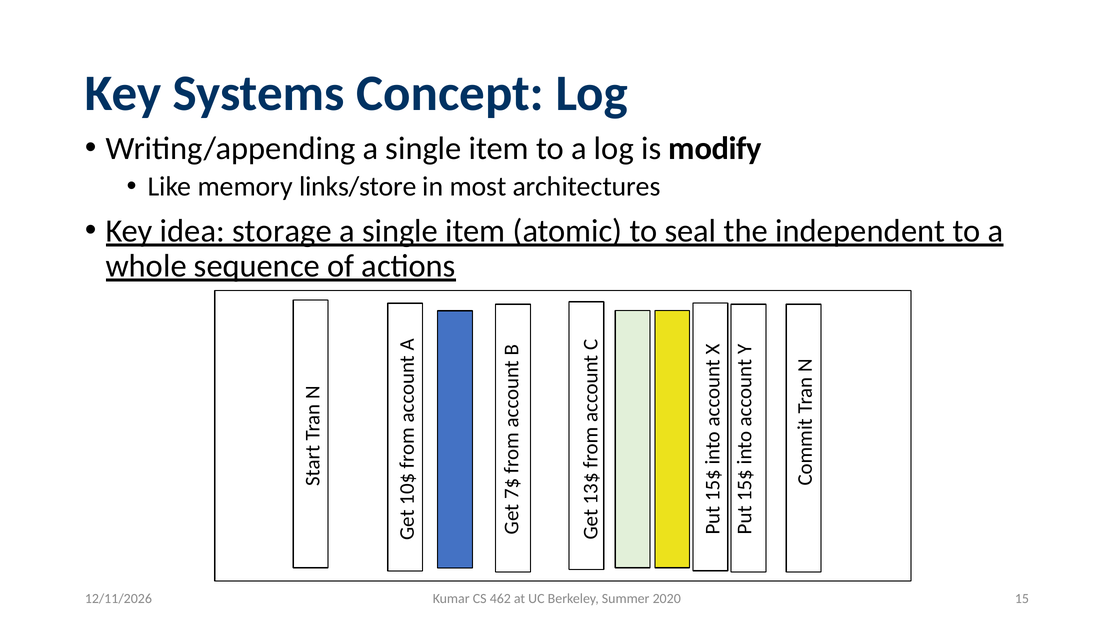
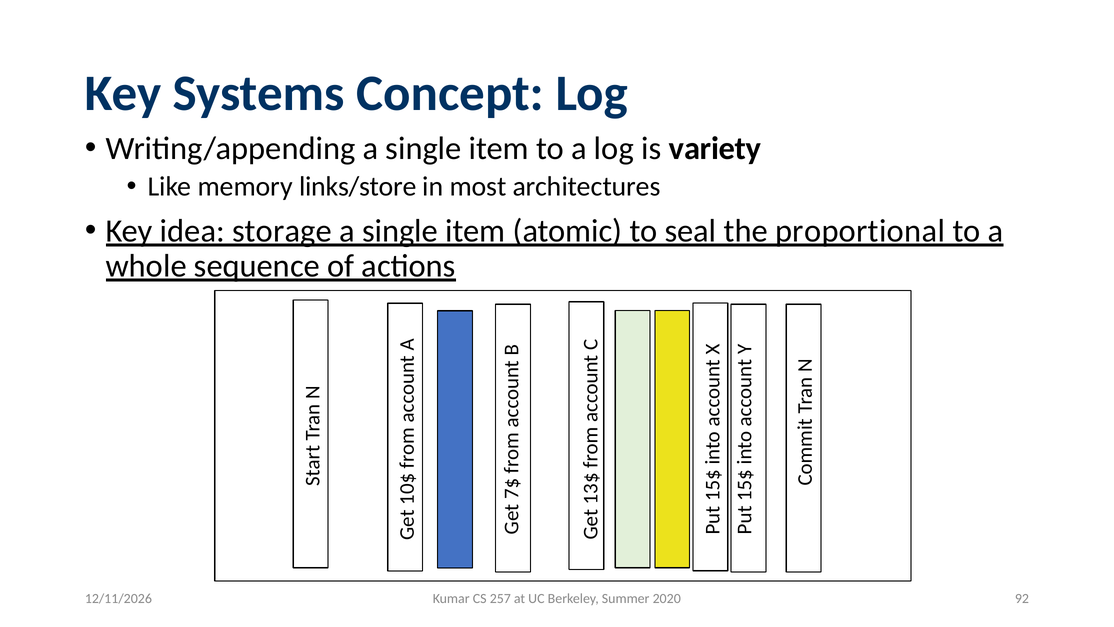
modify: modify -> variety (715, 148)
independent: independent -> proportional (860, 231)
462: 462 -> 257 (500, 598)
15: 15 -> 92 (1022, 598)
